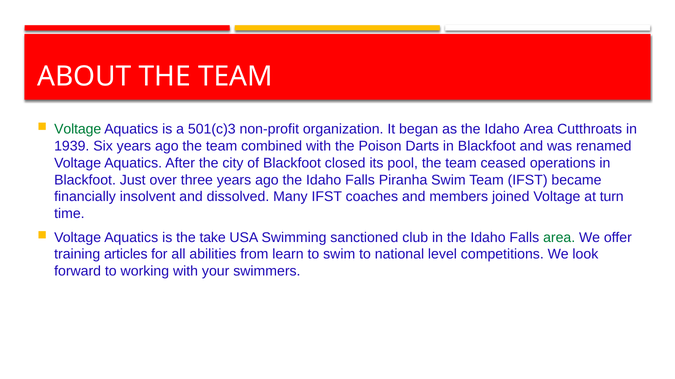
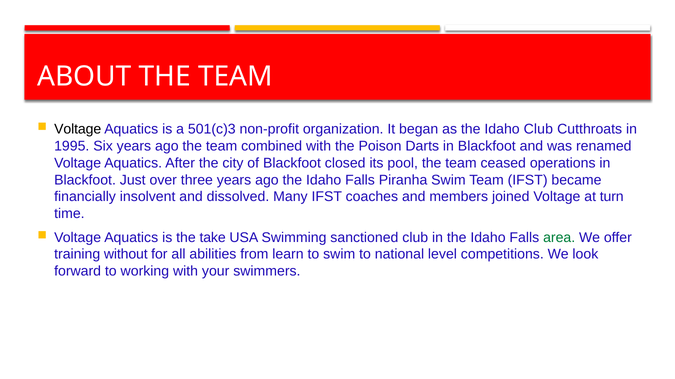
Voltage colour: green -> black (78, 130)
Idaho Area: Area -> Club (538, 130)
1939: 1939 -> 1995 (72, 146)
articles: articles -> without (126, 255)
